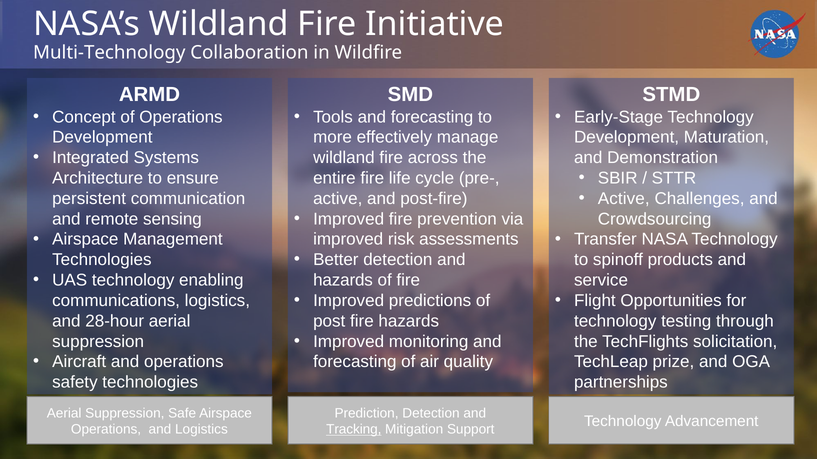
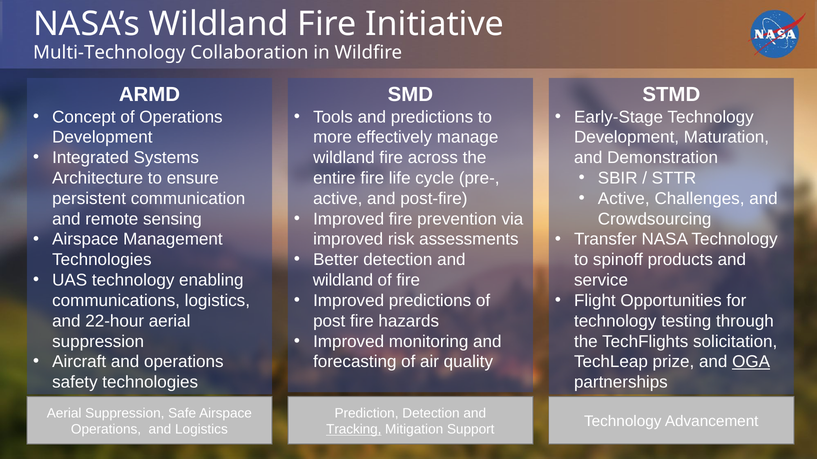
Tools and forecasting: forecasting -> predictions (432, 117)
hazards: hazards -> wildland (343, 281)
28-hour: 28-hour -> 22-hour (115, 321)
OGA underline: none -> present (751, 362)
